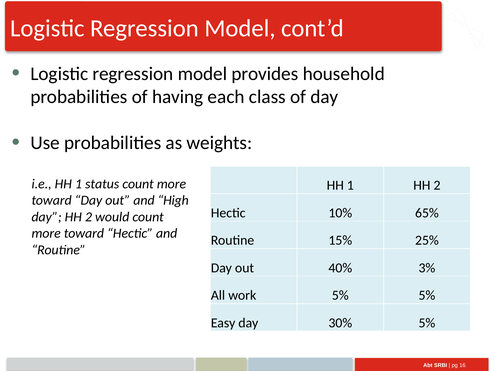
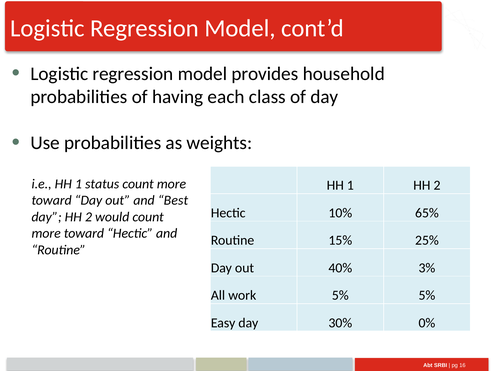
High: High -> Best (173, 201)
30% 5%: 5% -> 0% (427, 323)
